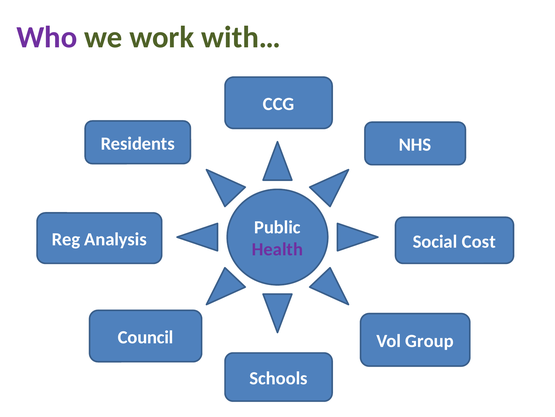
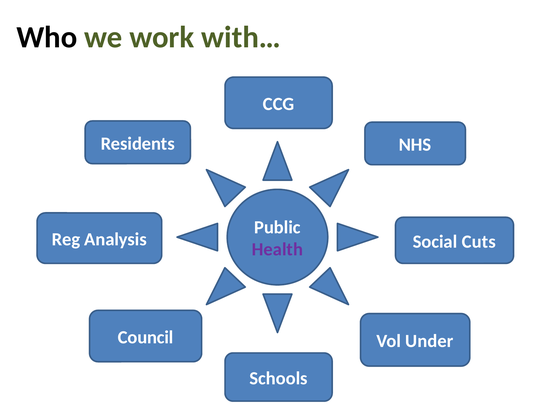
Who colour: purple -> black (47, 37)
Cost: Cost -> Cuts (479, 241)
Group: Group -> Under (429, 341)
